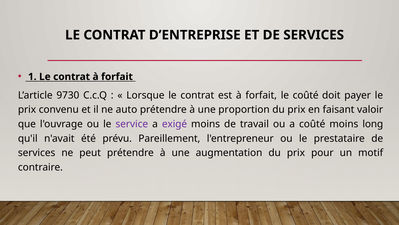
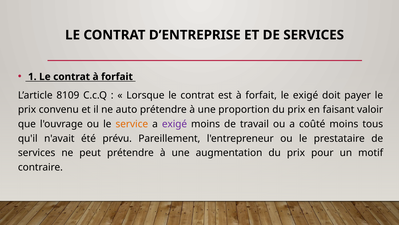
9730: 9730 -> 8109 (68, 95)
le coûté: coûté -> exigé (306, 95)
service colour: purple -> orange (132, 124)
long: long -> tous (373, 124)
